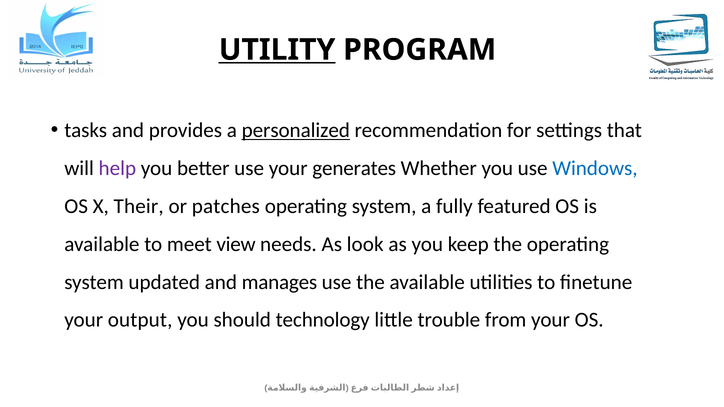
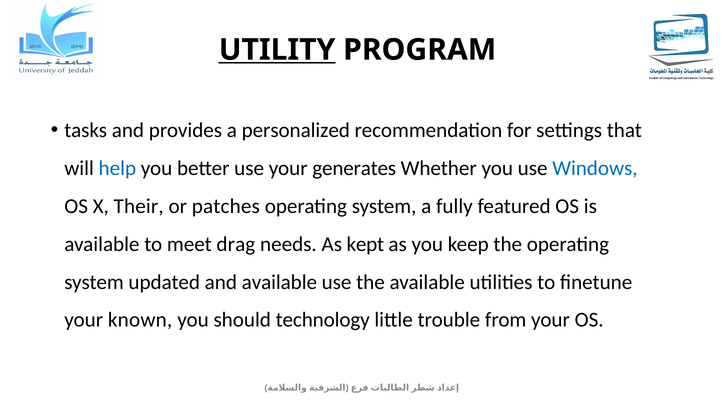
personalized underline: present -> none (296, 131)
help colour: purple -> blue (117, 168)
view: view -> drag (236, 244)
look: look -> kept (365, 244)
and manages: manages -> available (279, 282)
output: output -> known (140, 320)
